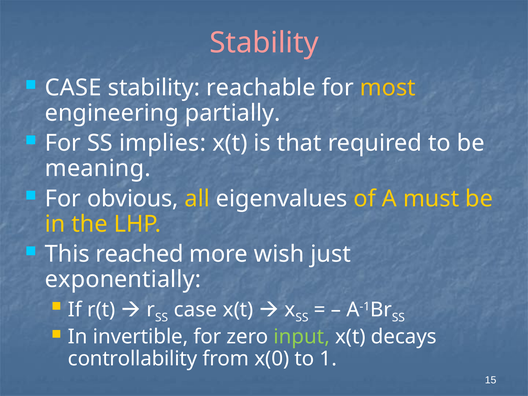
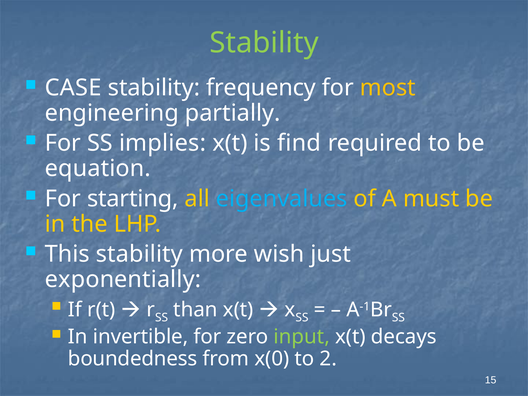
Stability colour: pink -> light green (264, 43)
reachable: reachable -> frequency (261, 88)
that: that -> find (299, 143)
meaning: meaning -> equation (98, 169)
obvious: obvious -> starting (133, 199)
eigenvalues colour: white -> light blue (282, 199)
This reached: reached -> stability (139, 254)
SS case: case -> than (195, 310)
controllability: controllability -> boundedness (133, 359)
1: 1 -> 2 (328, 359)
